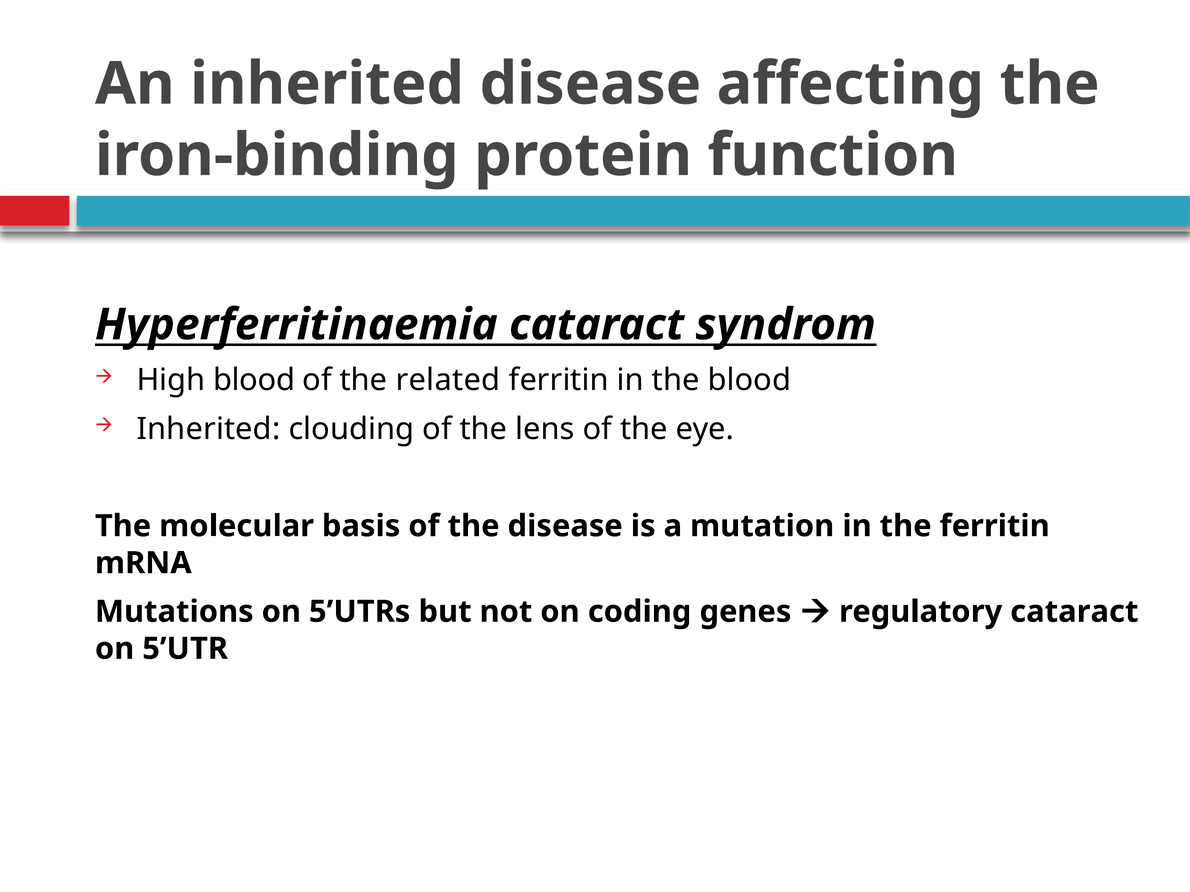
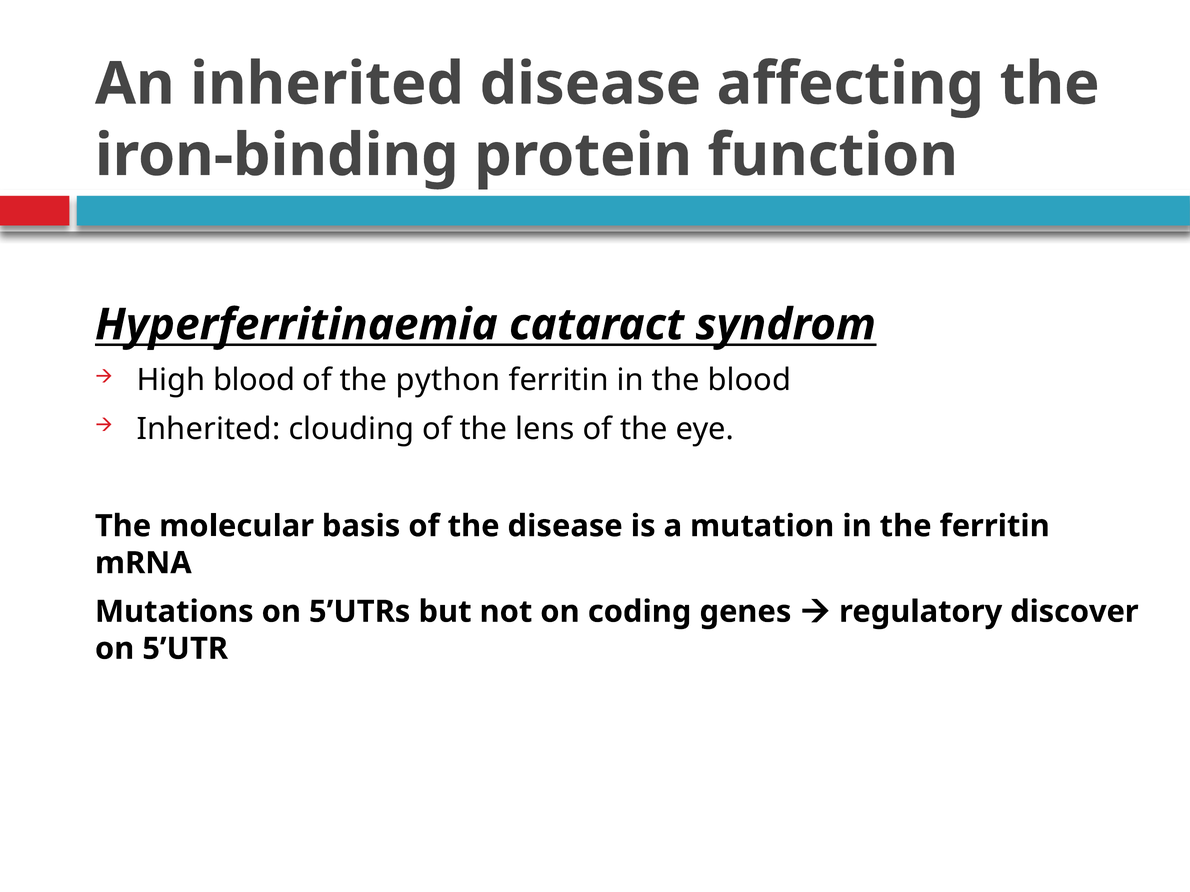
related: related -> python (448, 381)
regulatory cataract: cataract -> discover (1074, 612)
